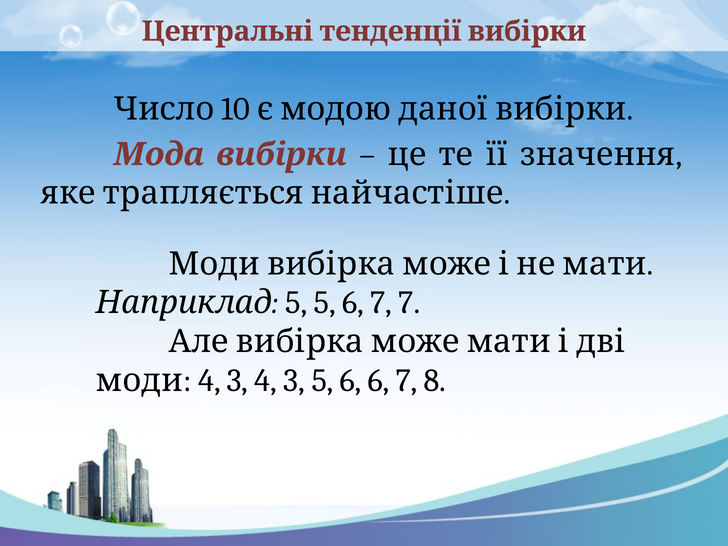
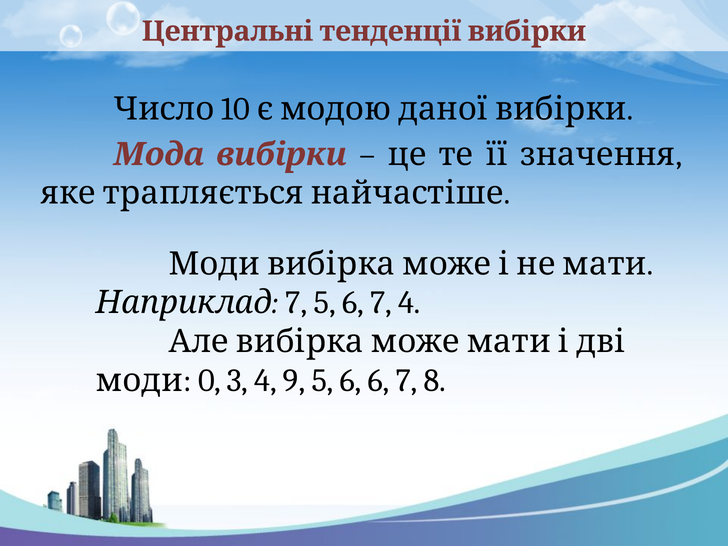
Наприклад 5: 5 -> 7 (296, 303)
7 7: 7 -> 4 (409, 303)
4: 4 -> 0 (210, 380)
3 4 3: 3 -> 9 (294, 380)
